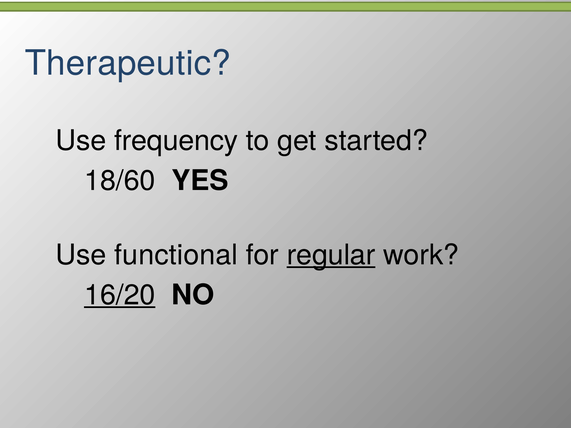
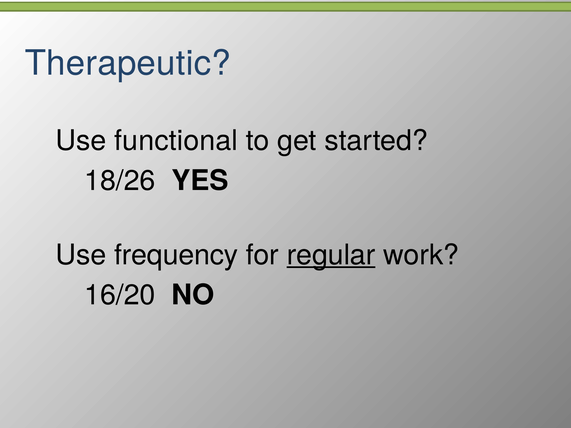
frequency: frequency -> functional (176, 141)
18/60: 18/60 -> 18/26 (120, 181)
functional: functional -> frequency (176, 255)
16/20 underline: present -> none (120, 295)
